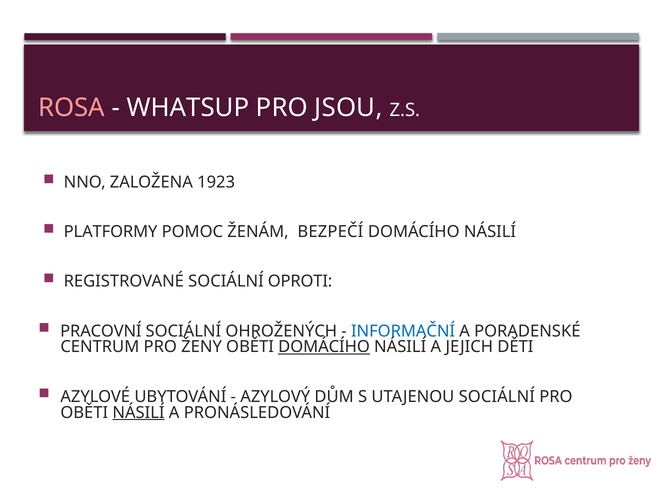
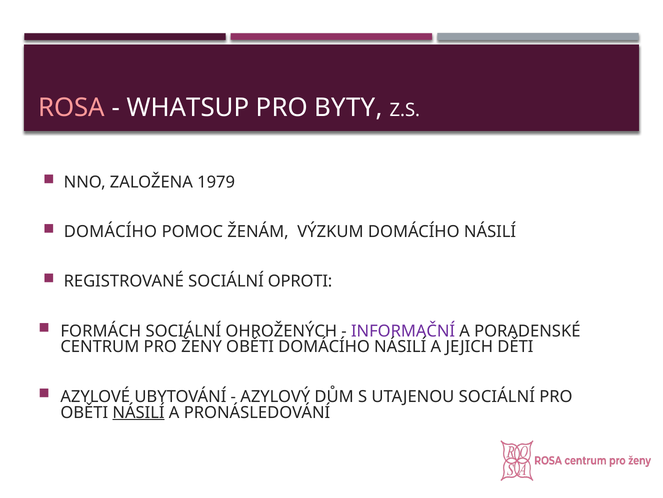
JSOU: JSOU -> BYTY (348, 107)
1923: 1923 -> 1979 (216, 182)
PLATFORMY: PLATFORMY -> DOMÁCÍHO (110, 232)
BEZPEČÍ: BEZPEČÍ -> VÝZKUM (330, 232)
PRACOVNÍ: PRACOVNÍ -> FORMÁCH (101, 331)
INFORMAČNÍ colour: blue -> purple (403, 331)
DOMÁCÍHO underline: present -> none (324, 346)
